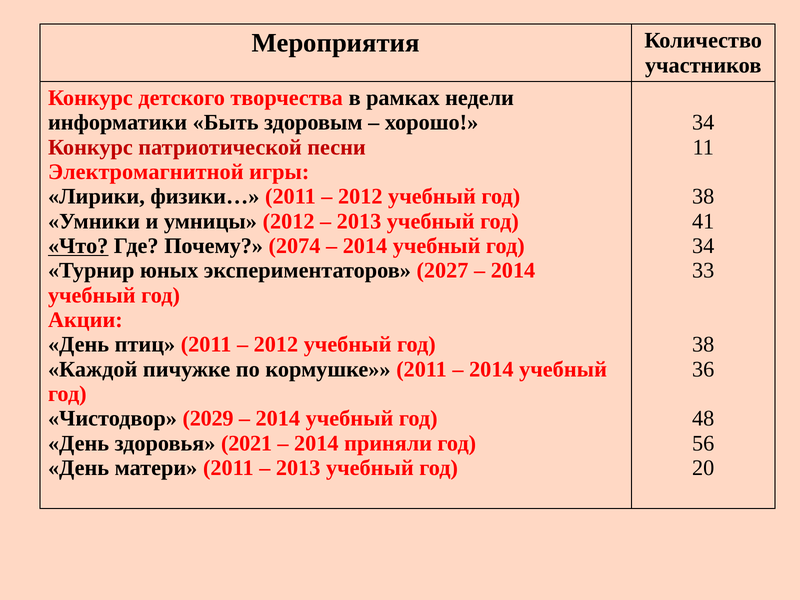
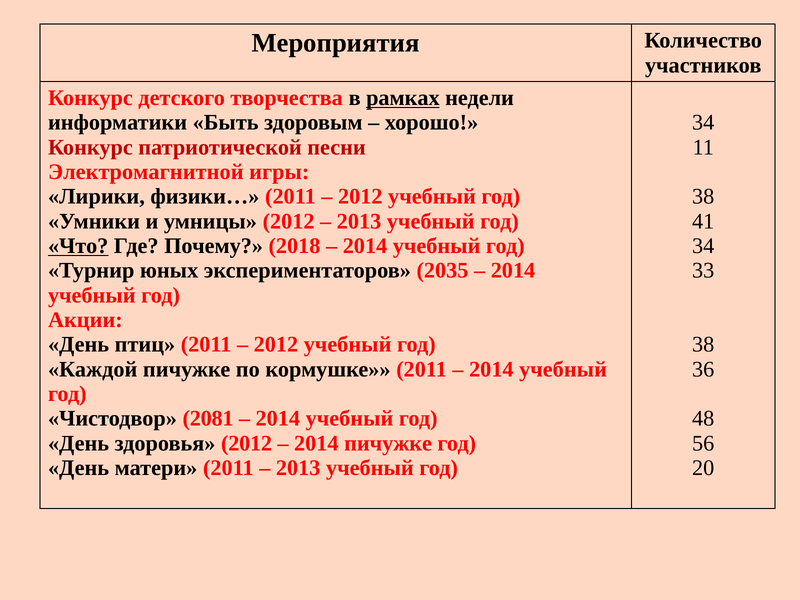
рамках underline: none -> present (403, 98)
2074: 2074 -> 2018 (294, 246)
2027: 2027 -> 2035 (442, 271)
2029: 2029 -> 2081 (208, 419)
здоровья 2021: 2021 -> 2012 (247, 443)
2014 приняли: приняли -> пичужке (388, 443)
